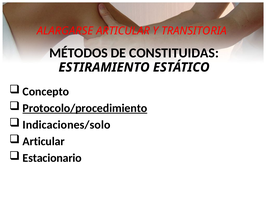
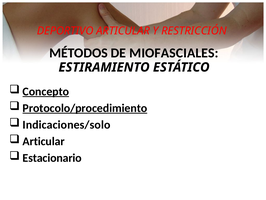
ALARGARSE: ALARGARSE -> DEPORTIVO (65, 31)
TRANSITORIA: TRANSITORIA -> RESTRICCIÓN (194, 31)
CONSTITUIDAS: CONSTITUIDAS -> MIOFASCIALES (174, 53)
Concepto underline: none -> present (46, 91)
